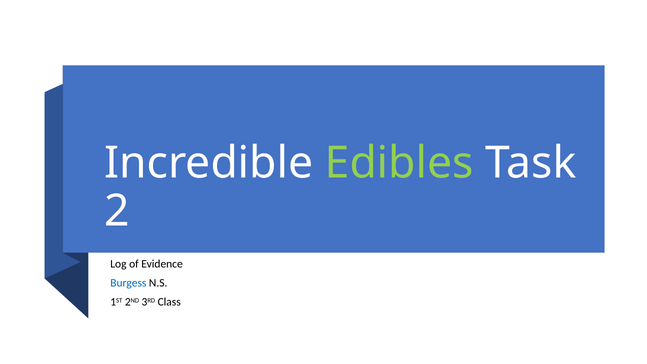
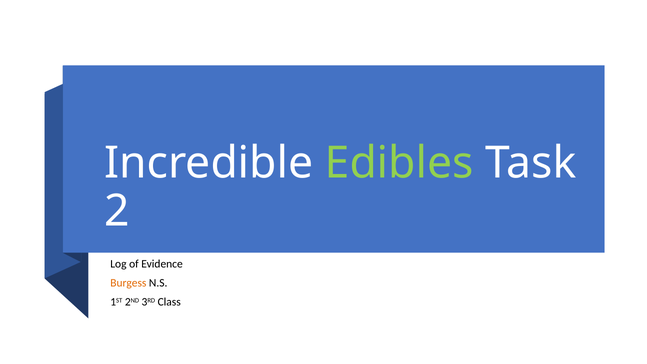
Burgess colour: blue -> orange (128, 283)
